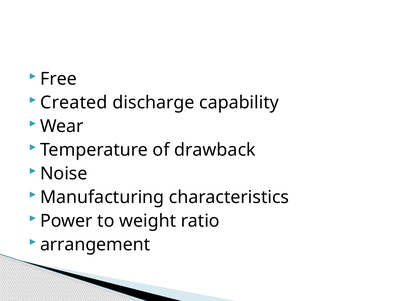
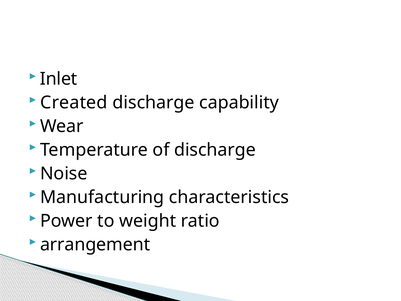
Free: Free -> Inlet (59, 79)
of drawback: drawback -> discharge (215, 150)
